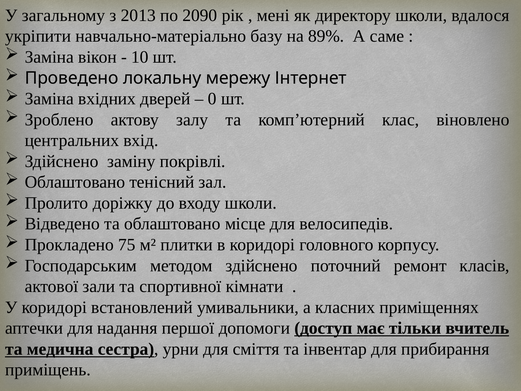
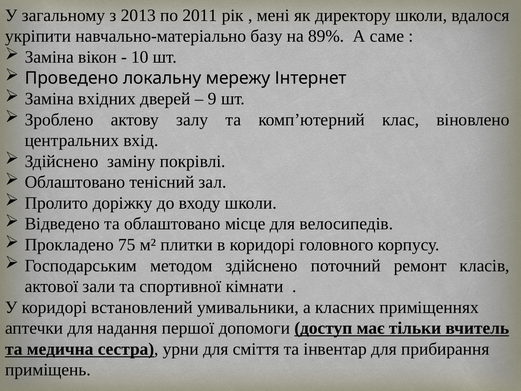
2090: 2090 -> 2011 (200, 15)
0: 0 -> 9 (212, 99)
